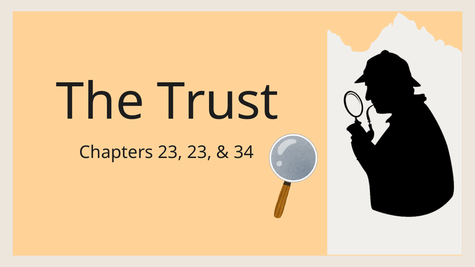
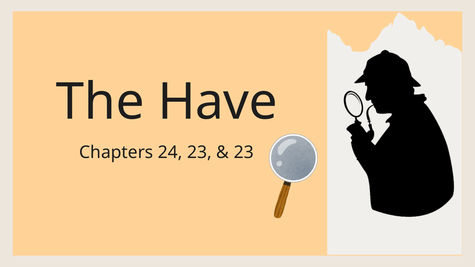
Trust: Trust -> Have (218, 102)
Chapters 23: 23 -> 24 (170, 153)
34: 34 -> 23 (244, 153)
